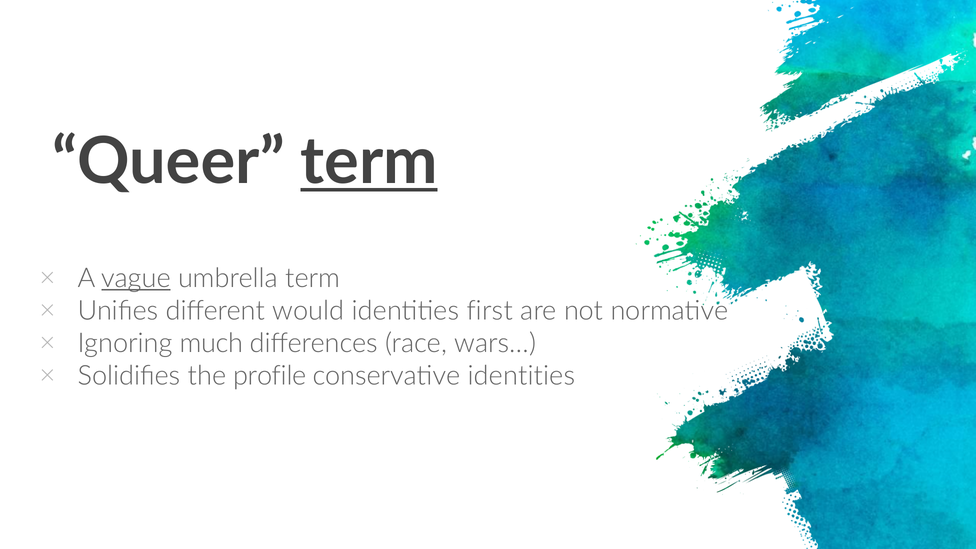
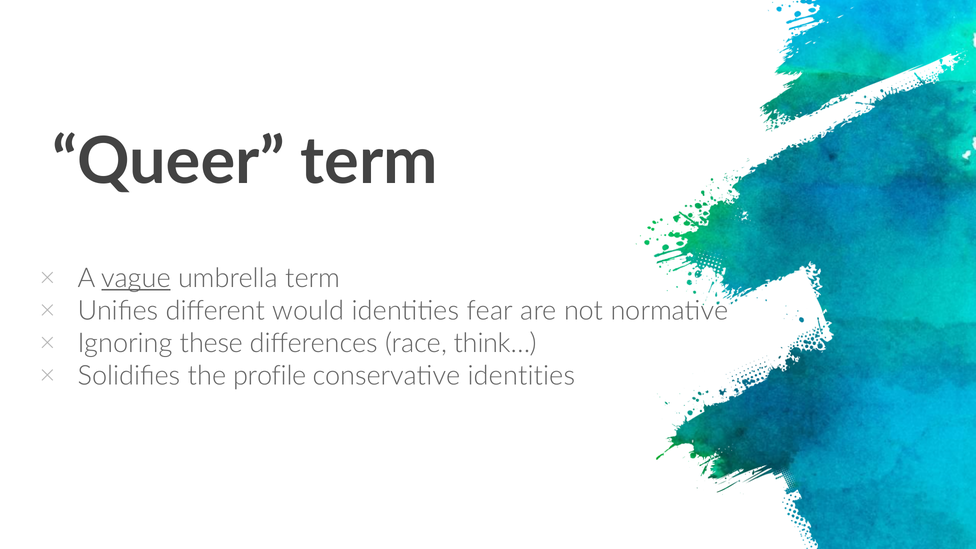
term underline: present -> none (369, 162)
first: first -> fear (490, 311)
much: much -> these (212, 343)
wars…: wars… -> think… (495, 343)
